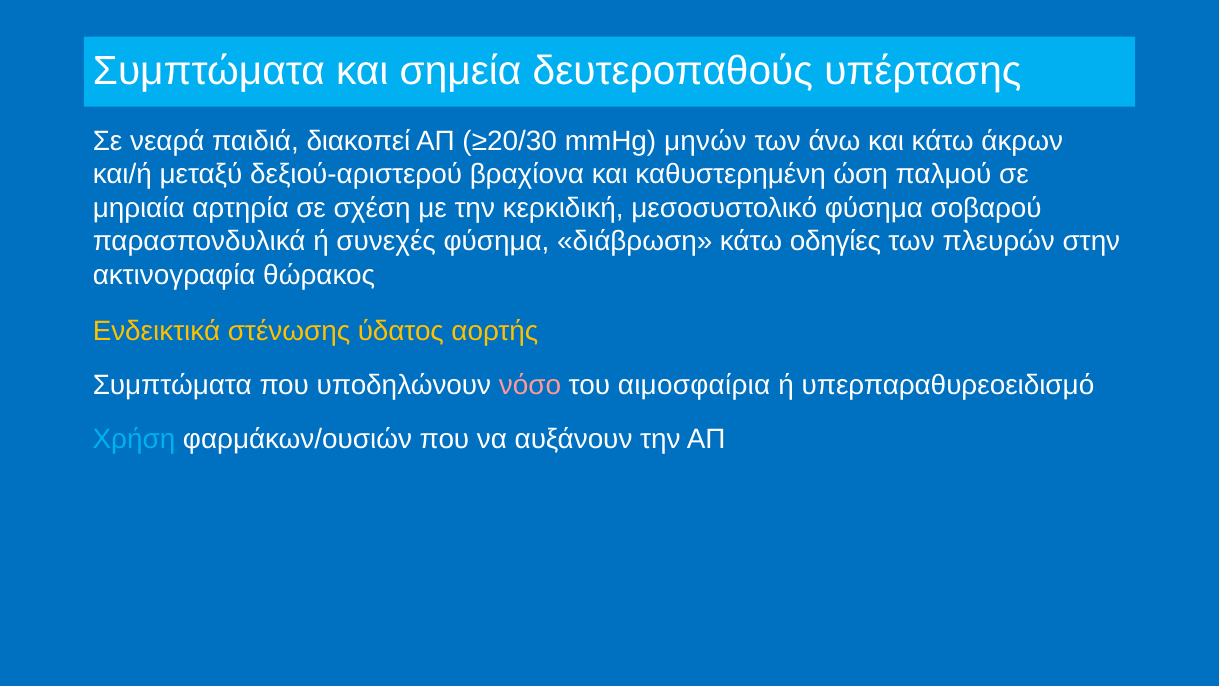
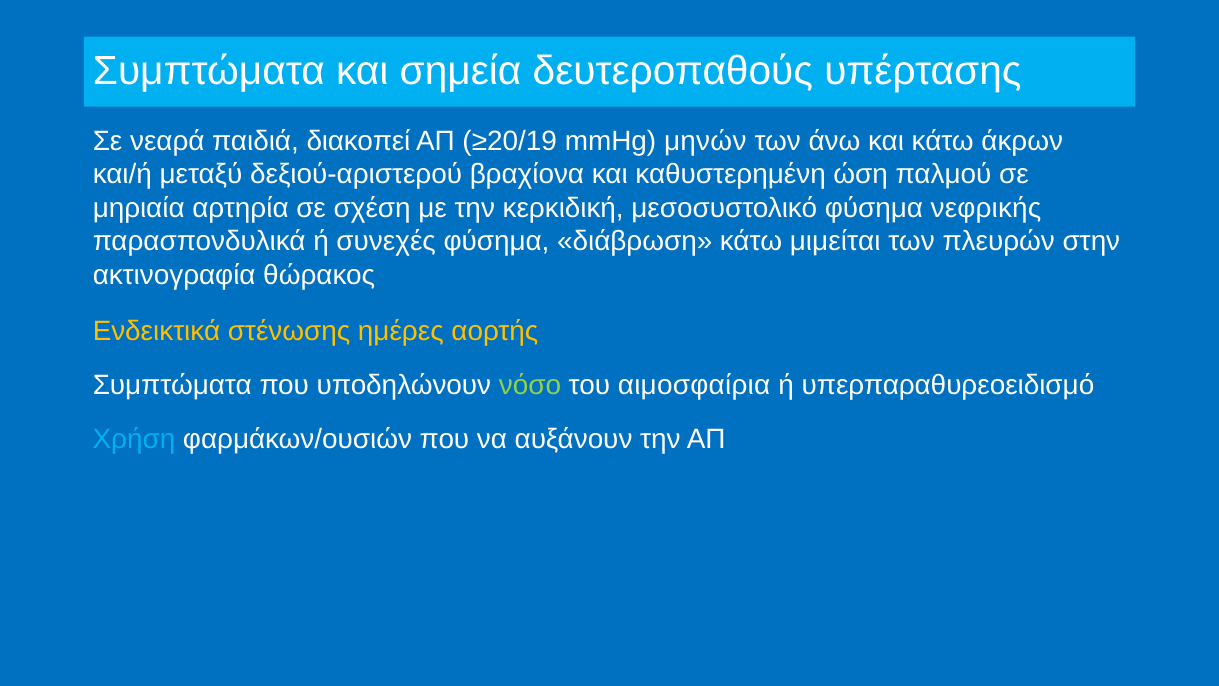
≥20/30: ≥20/30 -> ≥20/19 (510, 141)
σοβαρού: σοβαρού -> νεφρικής (986, 208)
οδηγίες: οδηγίες -> μιμείται (835, 242)
ύδατος: ύδατος -> ημέρες (401, 331)
νόσο colour: pink -> light green (530, 385)
